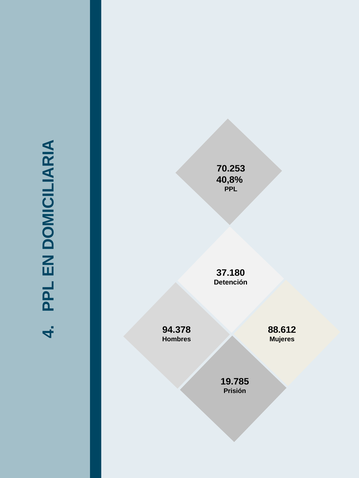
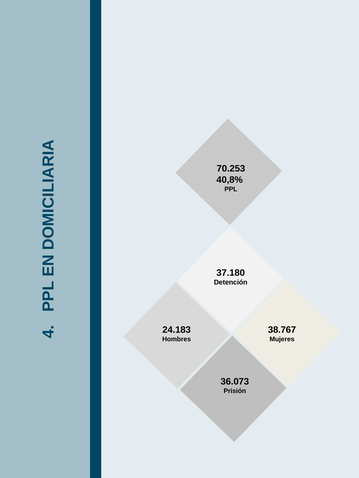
88.612: 88.612 -> 38.767 (282, 330)
94.378: 94.378 -> 24.183 (177, 330)
19.785: 19.785 -> 36.073 (235, 382)
